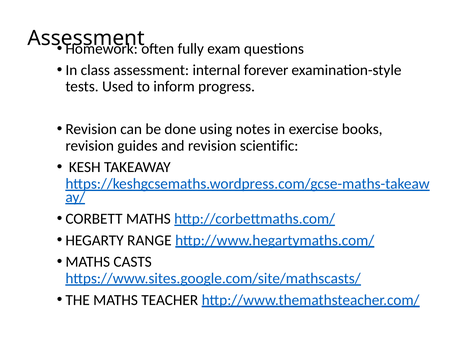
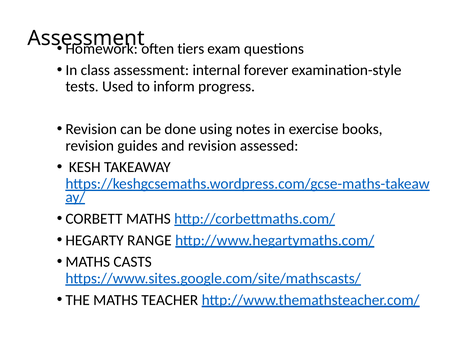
fully: fully -> tiers (191, 49)
scientific: scientific -> assessed (269, 145)
